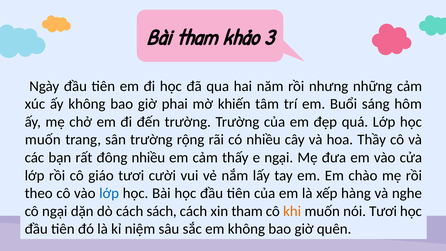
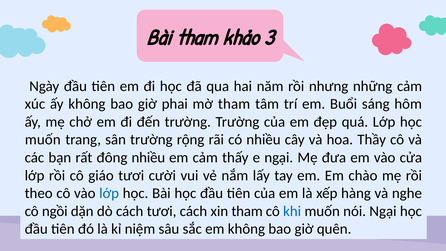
mờ khiến: khiến -> tham (234, 104)
cô ngại: ngại -> ngồi (55, 211)
cách sách: sách -> tươi (162, 211)
khi colour: orange -> blue (292, 211)
nói Tươi: Tươi -> Ngại (383, 211)
